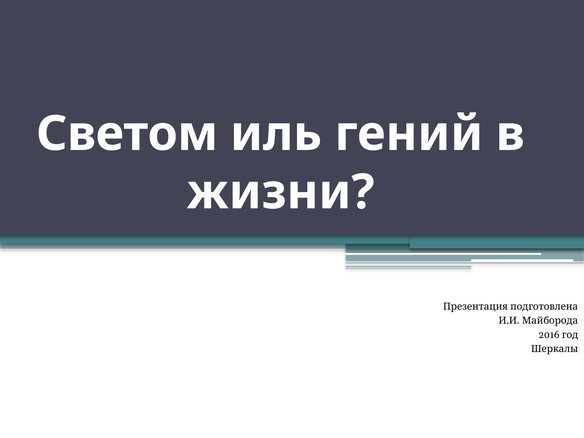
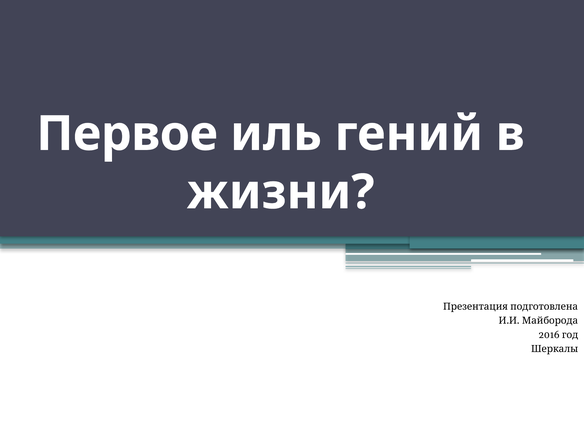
Светом: Светом -> Первое (127, 134)
